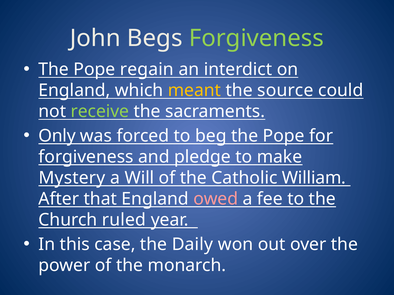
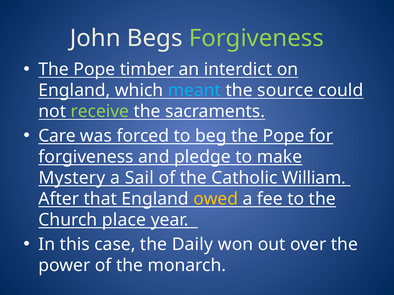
regain: regain -> timber (147, 70)
meant colour: yellow -> light blue (194, 91)
Only: Only -> Care (57, 136)
Will: Will -> Sail (139, 178)
owed colour: pink -> yellow (216, 199)
ruled: ruled -> place (124, 220)
